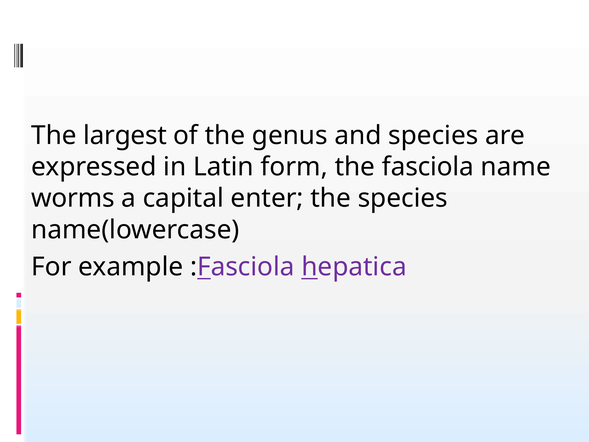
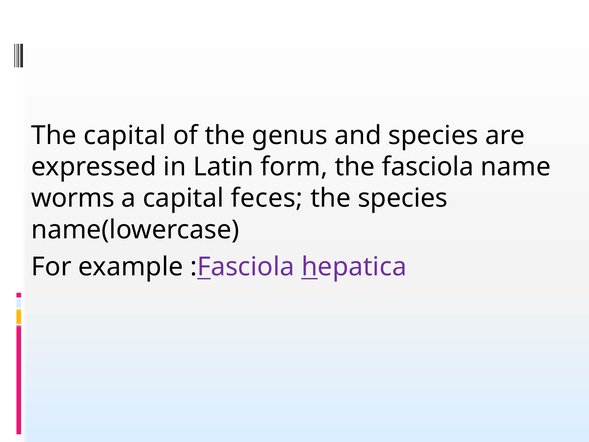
The largest: largest -> capital (125, 135)
enter: enter -> feces (267, 198)
